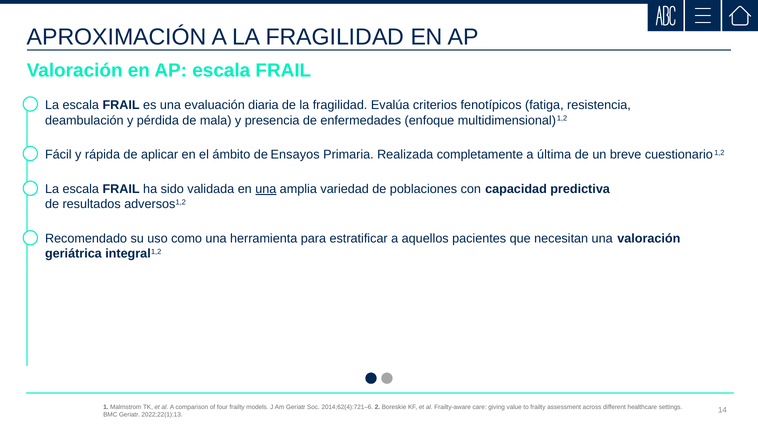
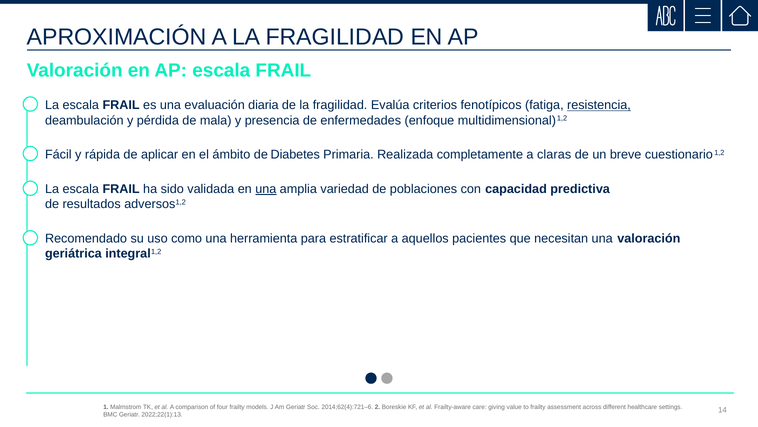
resistencia underline: none -> present (599, 105)
Ensayos: Ensayos -> Diabetes (295, 155)
última: última -> claras (554, 155)
